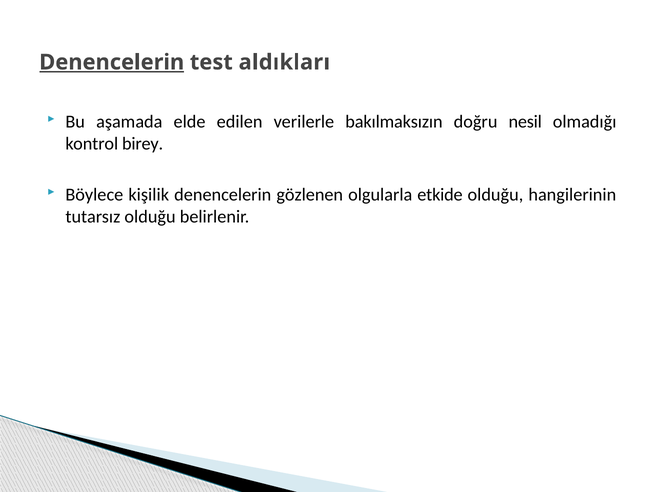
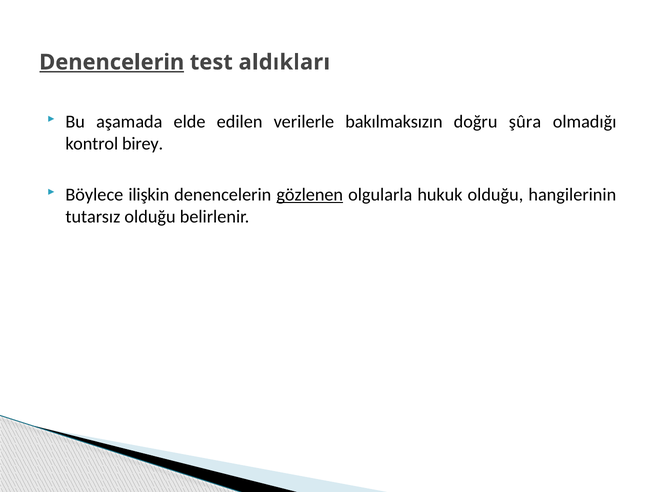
nesil: nesil -> şûra (525, 122)
kişilik: kişilik -> ilişkin (149, 195)
gözlenen underline: none -> present (310, 195)
etkide: etkide -> hukuk (440, 195)
